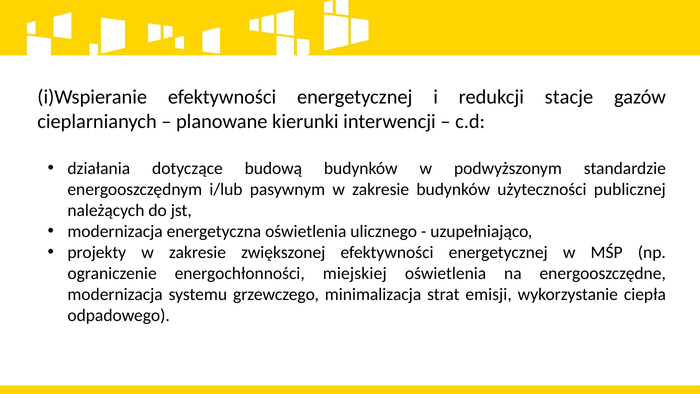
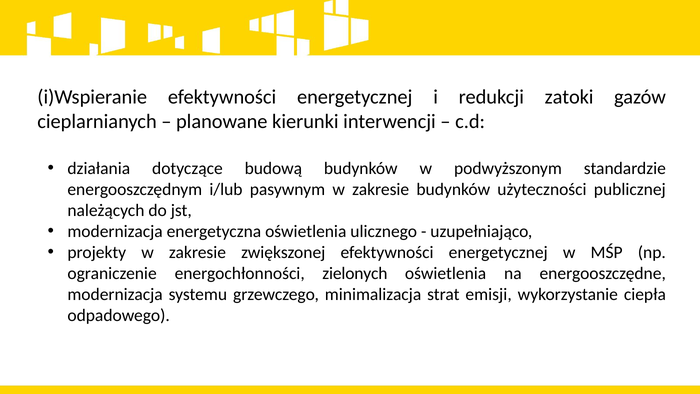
stacje: stacje -> zatoki (569, 97)
miejskiej: miejskiej -> zielonych (355, 273)
